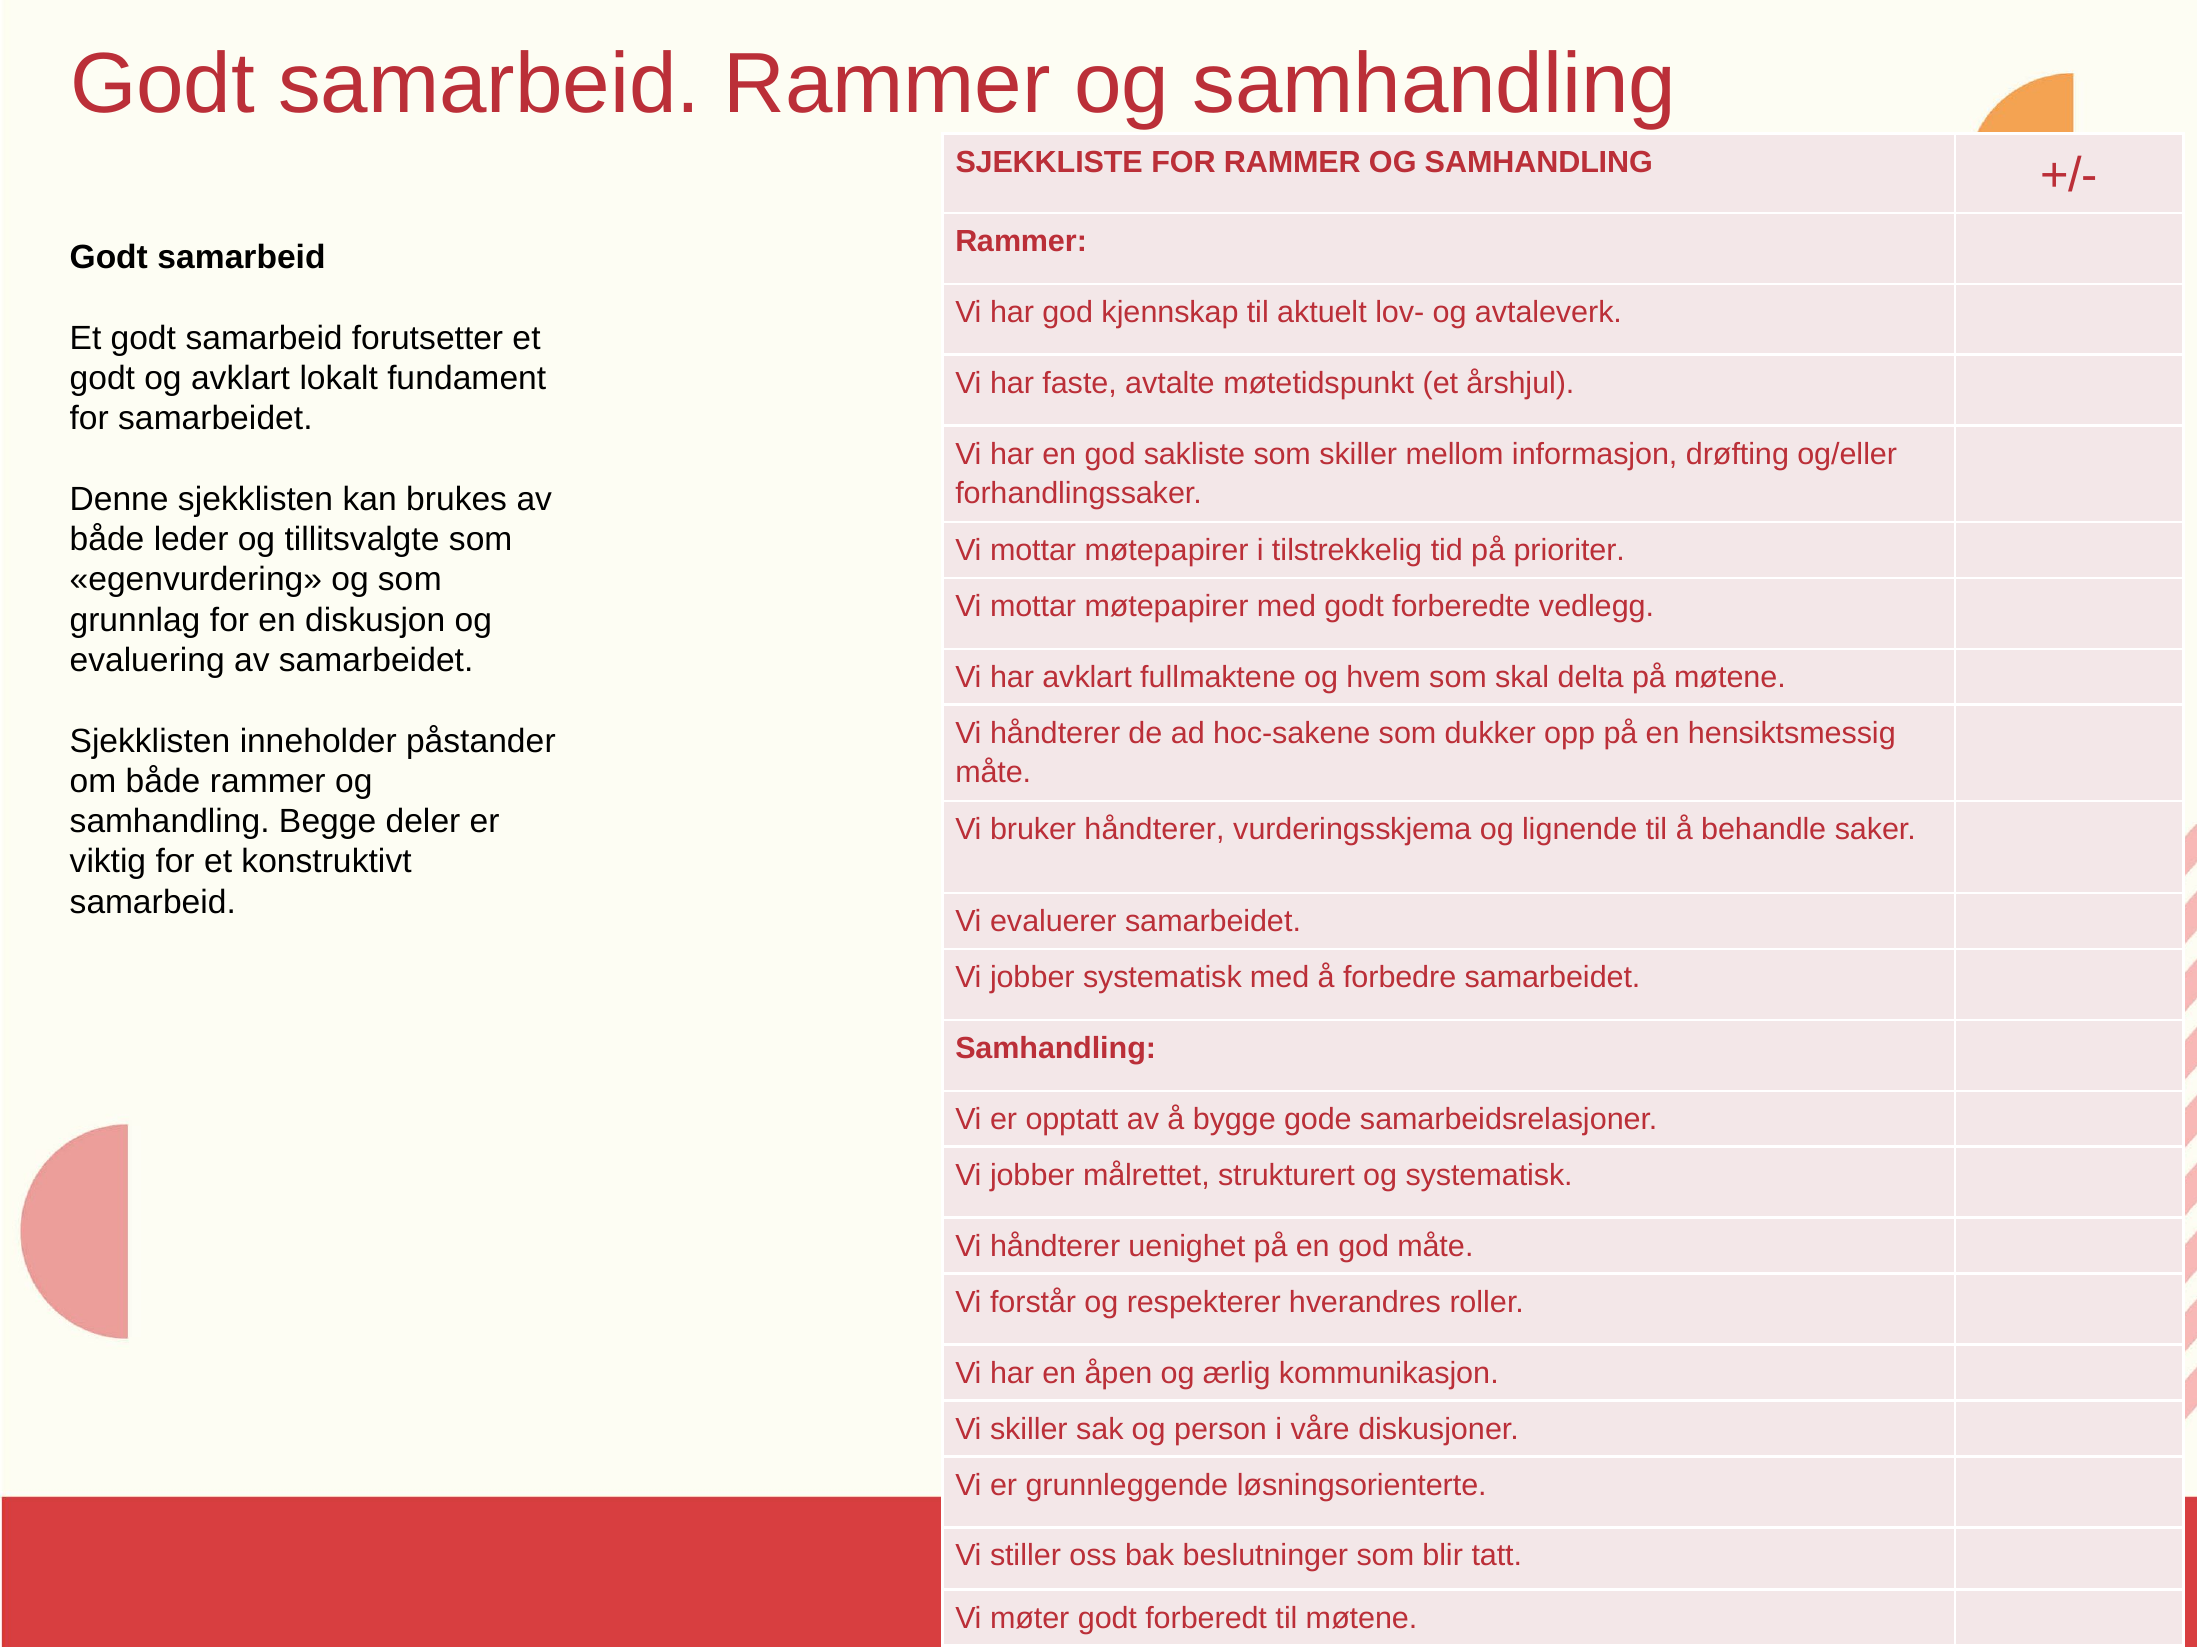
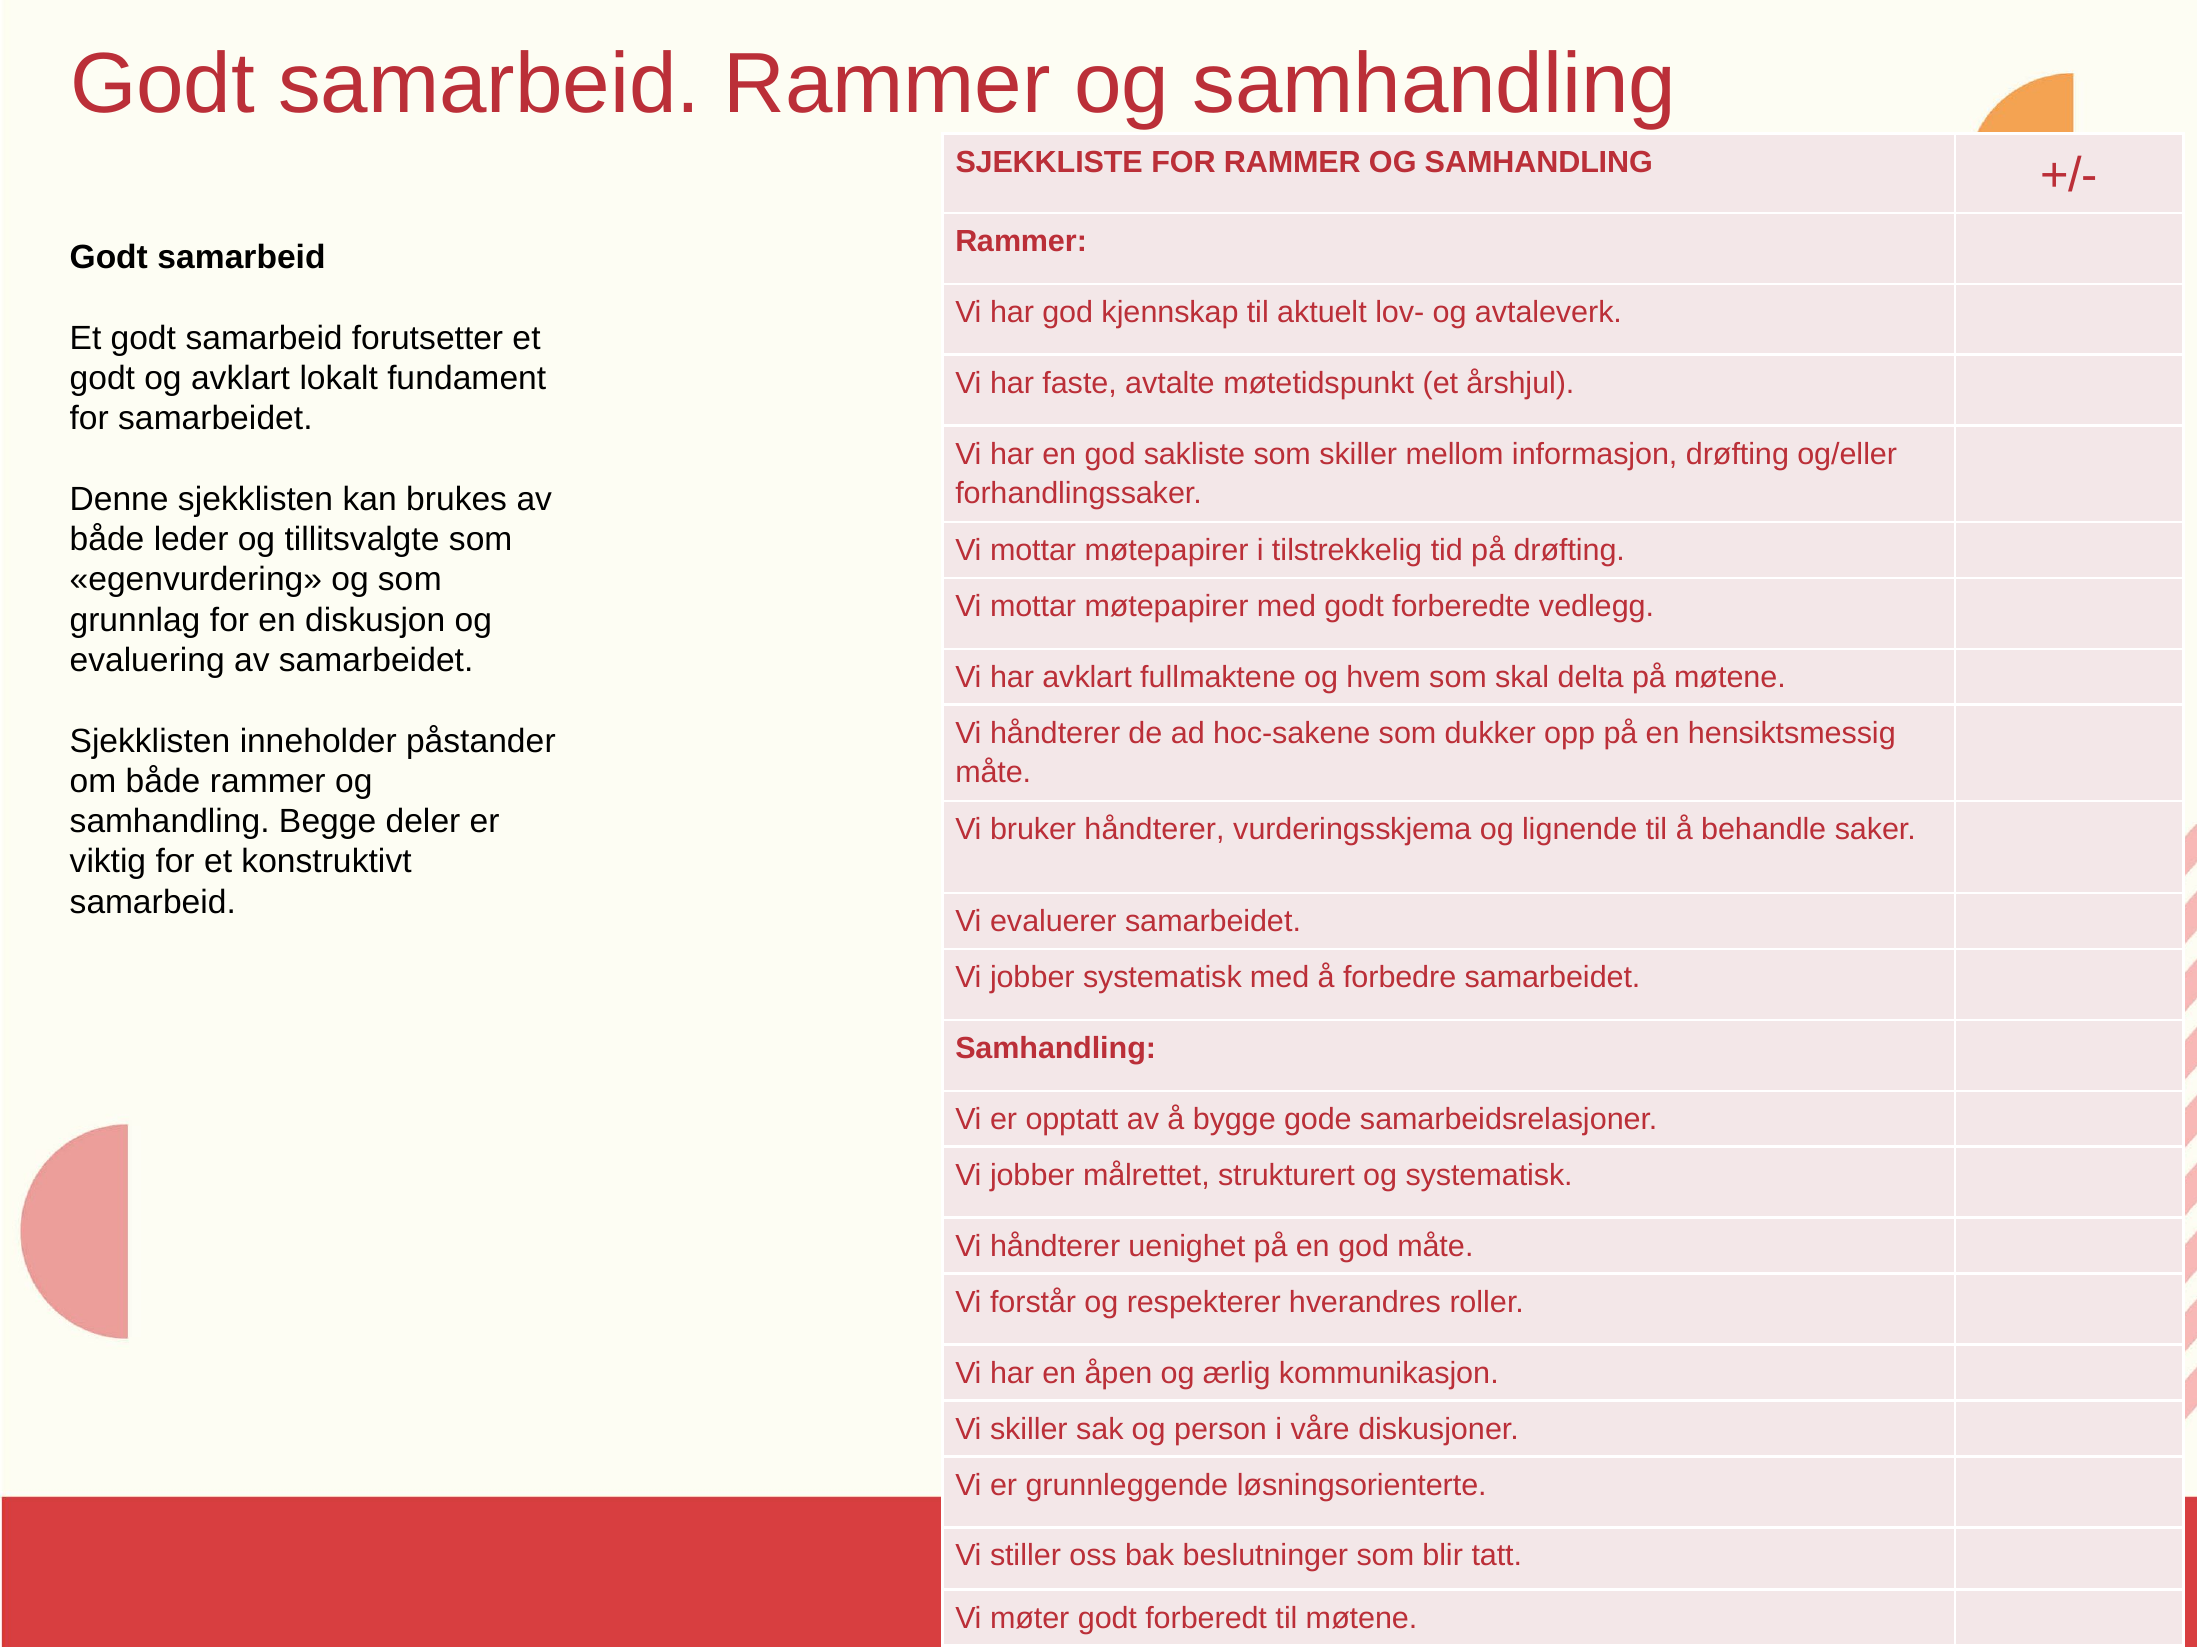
på prioriter: prioriter -> drøfting (1569, 551)
